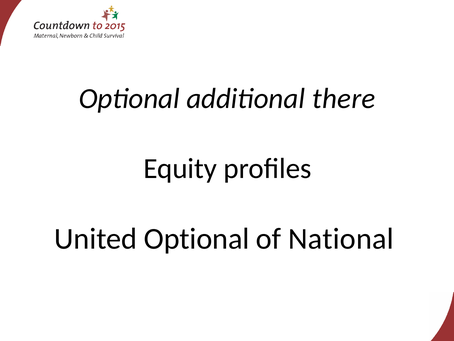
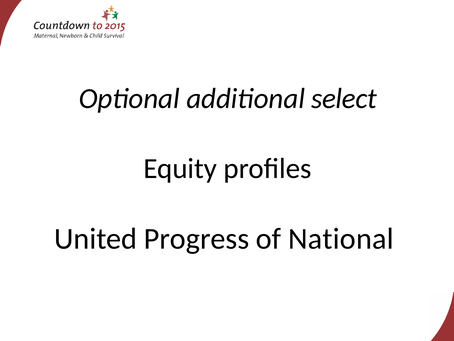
there: there -> select (344, 99)
United Optional: Optional -> Progress (197, 239)
